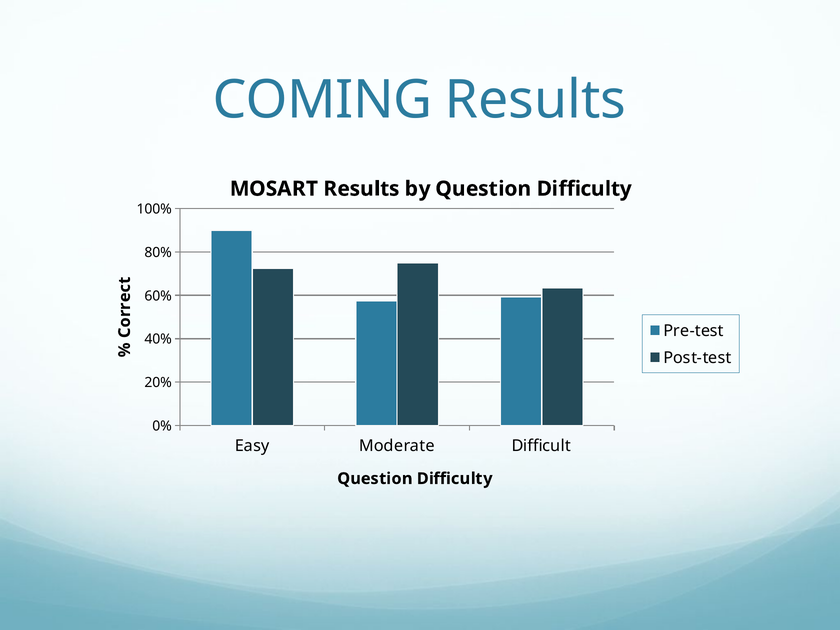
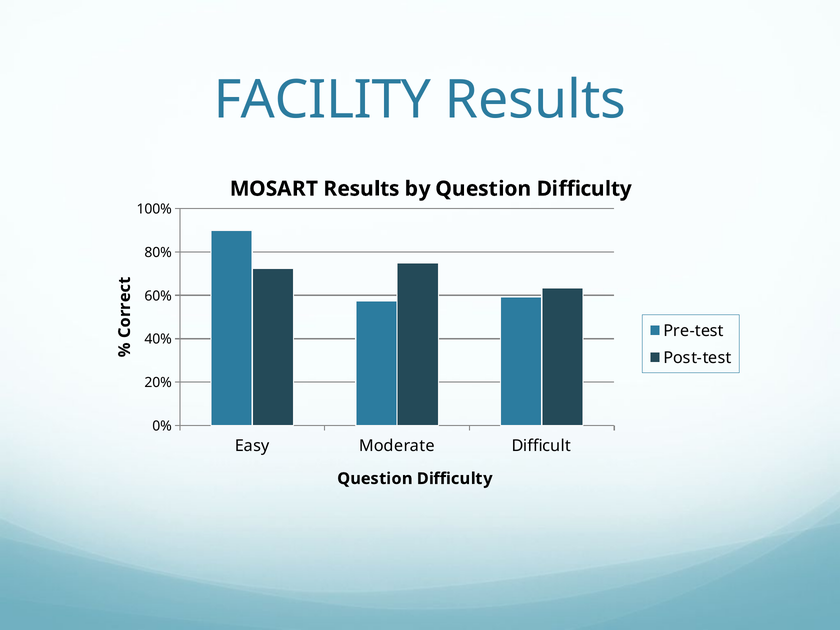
COMING: COMING -> FACILITY (322, 100)
